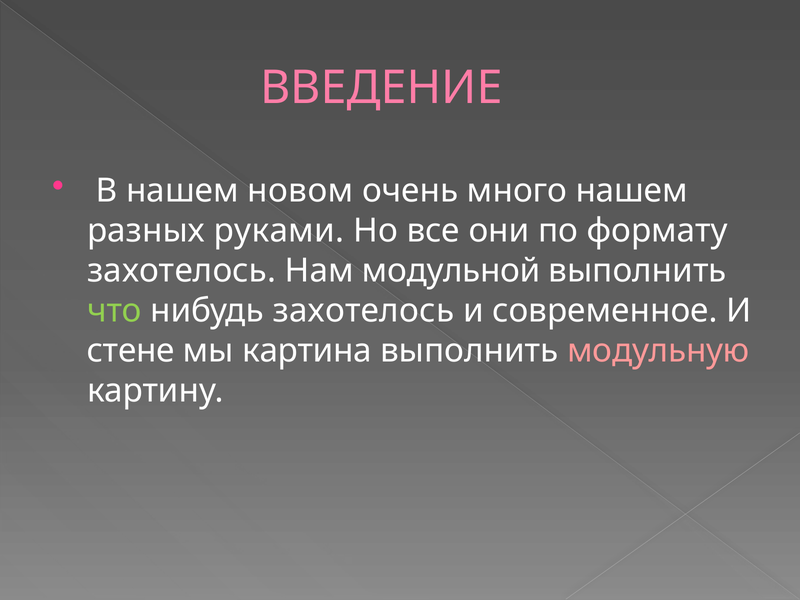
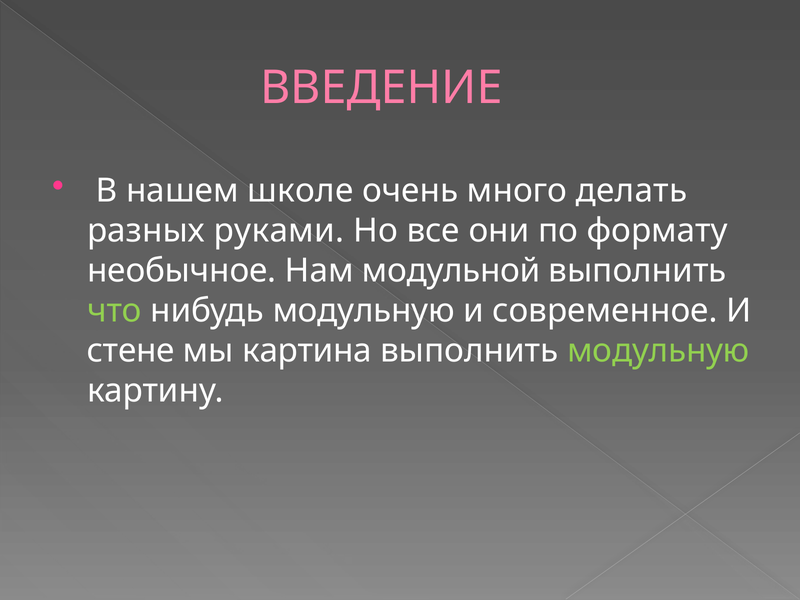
новом: новом -> школе (300, 191)
много нашем: нашем -> делать (631, 191)
захотелось: захотелось -> необычное (182, 271)
нибудь захотелось: захотелось -> модульную (364, 311)
модульную colour: pink -> light green (658, 351)
